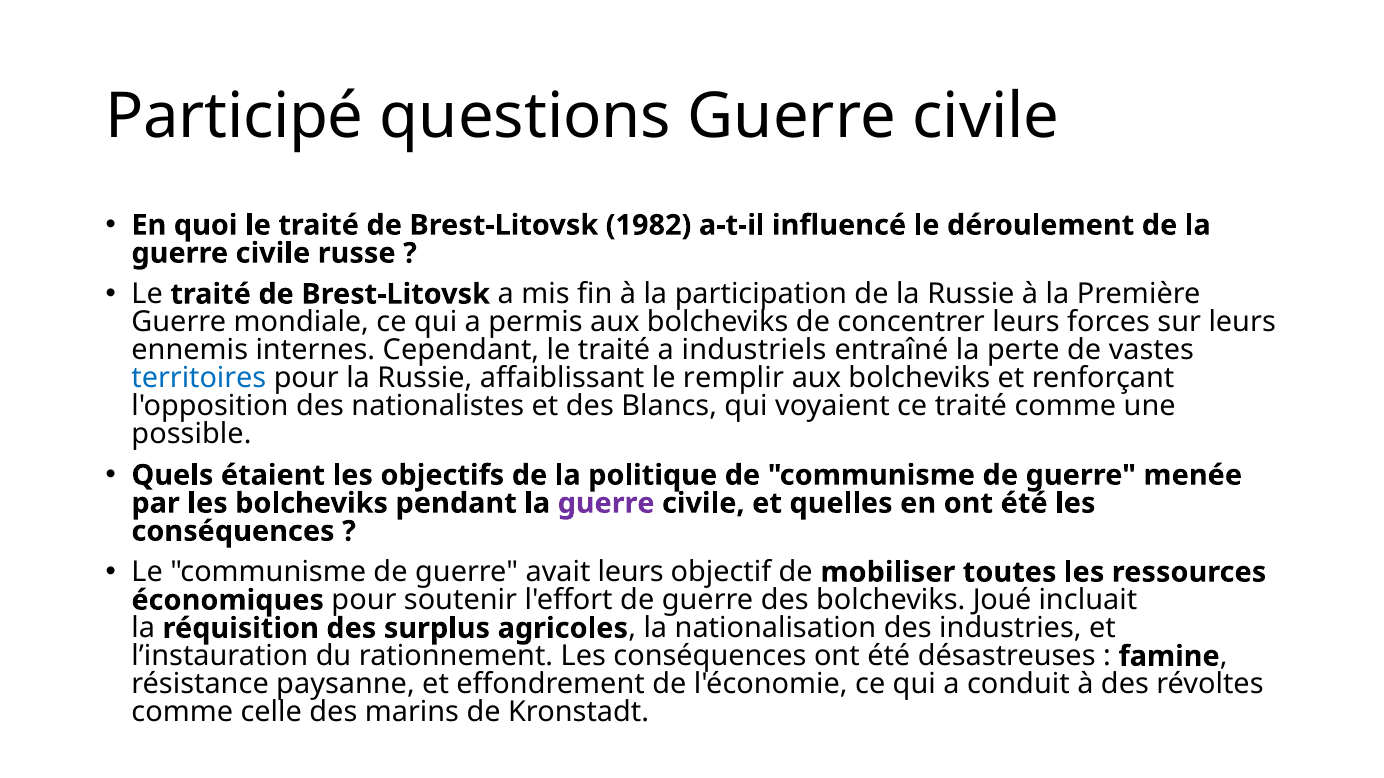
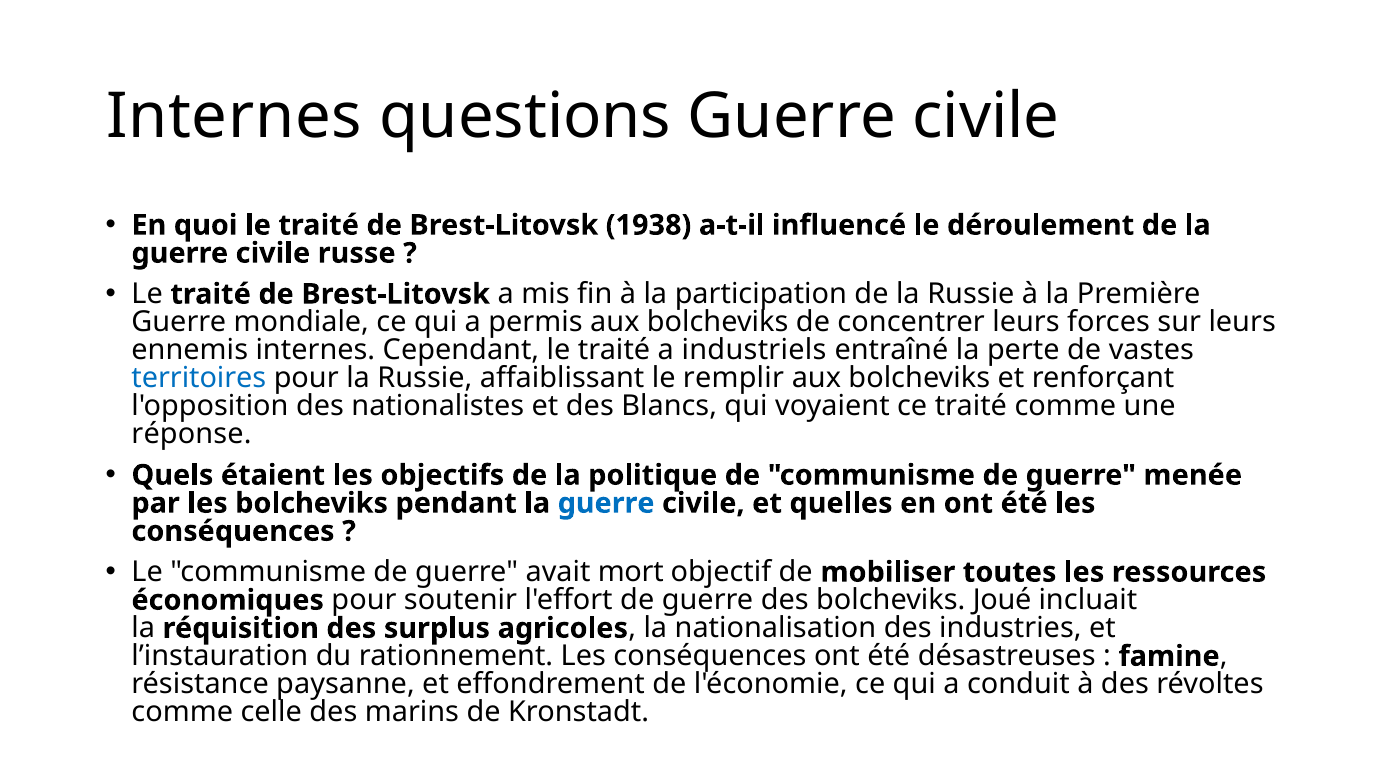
Participé: Participé -> Internes (234, 116)
1982: 1982 -> 1938 (649, 225)
possible: possible -> réponse (191, 435)
guerre colour: purple -> blue (606, 504)
avait leurs: leurs -> mort (631, 573)
